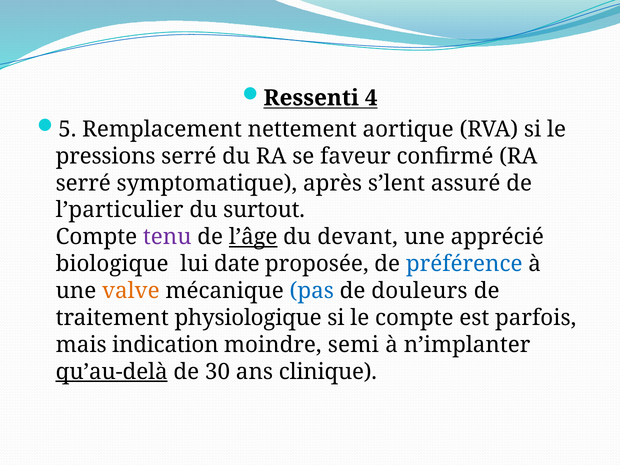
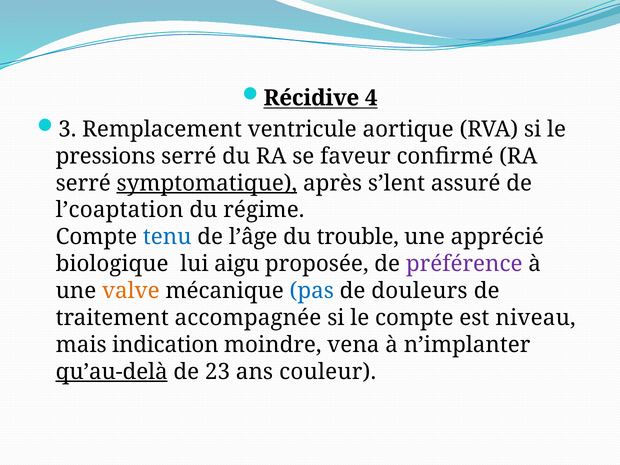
Ressenti: Ressenti -> Récidive (311, 98)
5: 5 -> 3 (67, 129)
nettement: nettement -> ventricule (302, 129)
symptomatique underline: none -> present (207, 183)
l’particulier: l’particulier -> l’coaptation (120, 210)
surtout: surtout -> régime (264, 210)
tenu colour: purple -> blue (167, 237)
l’âge underline: present -> none (253, 237)
devant: devant -> trouble (358, 237)
date: date -> aigu (237, 264)
préférence colour: blue -> purple (464, 264)
physiologique: physiologique -> accompagnée (248, 318)
parfois: parfois -> niveau (536, 318)
semi: semi -> vena (353, 345)
30: 30 -> 23 (218, 372)
clinique: clinique -> couleur (328, 372)
